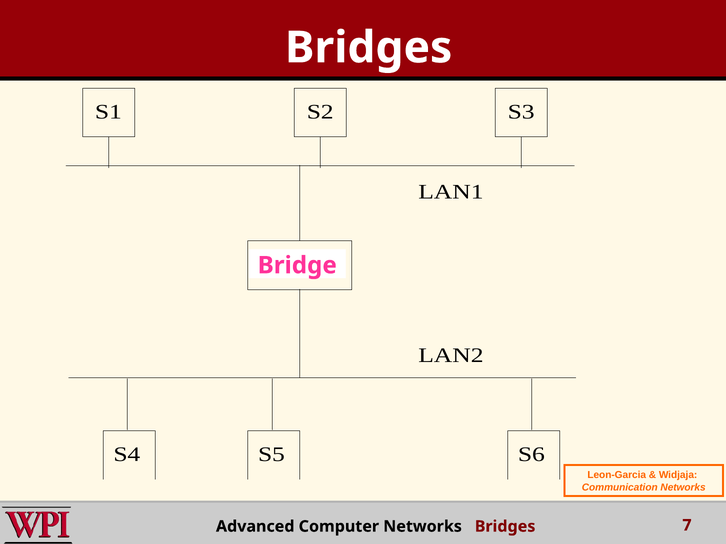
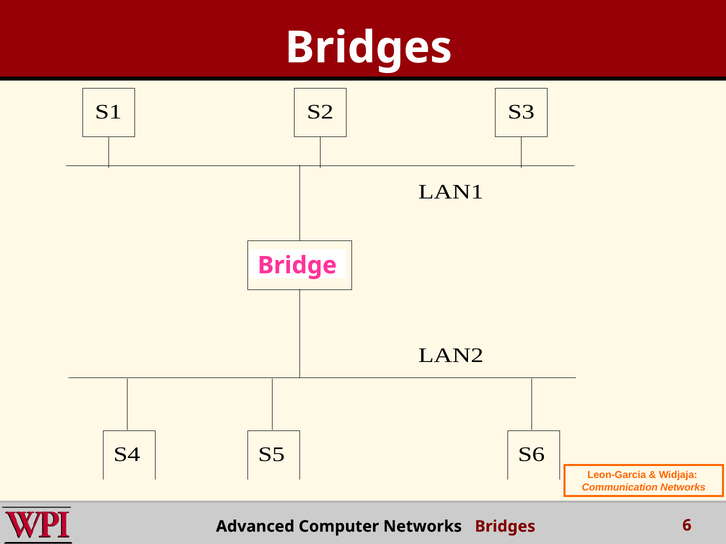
7: 7 -> 6 (687, 526)
